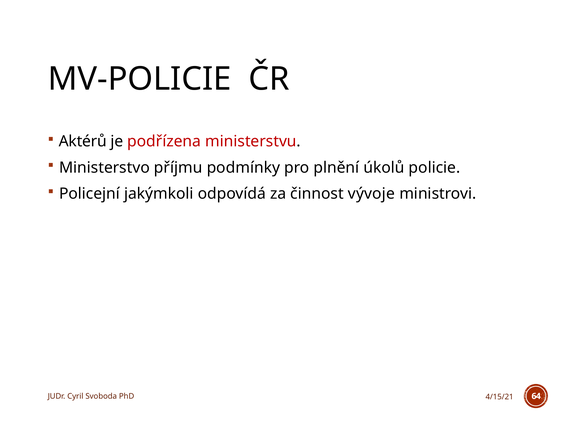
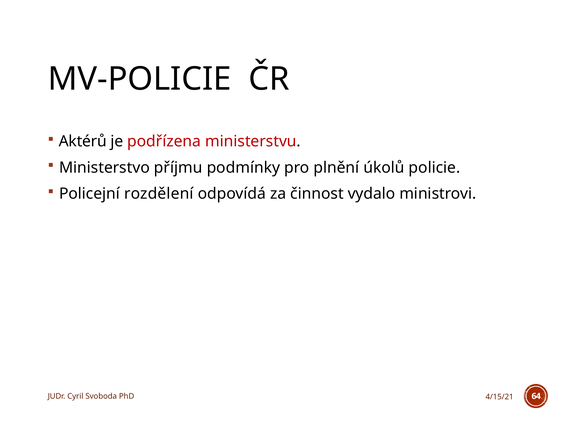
jakýmkoli: jakýmkoli -> rozdělení (159, 194)
vývoje: vývoje -> vydalo (372, 194)
